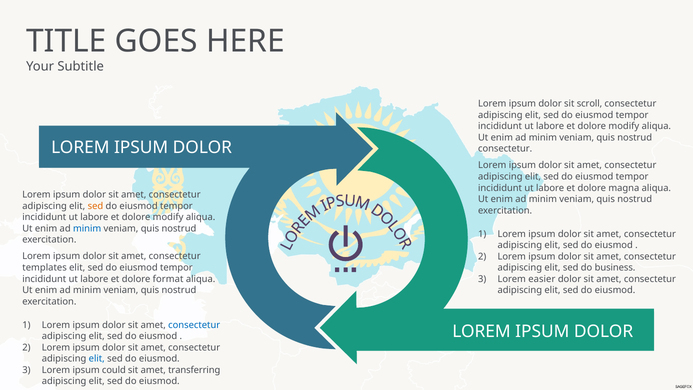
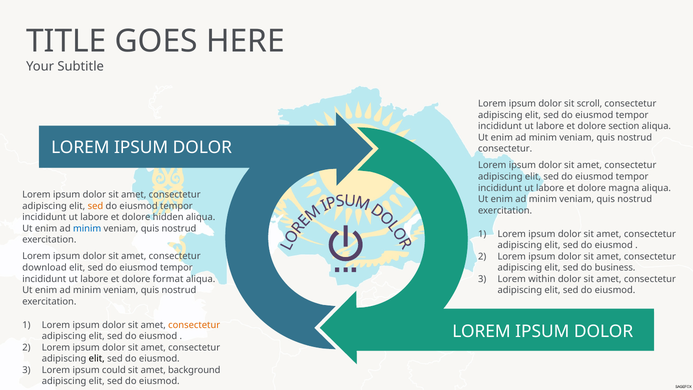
modify: modify -> section (624, 126)
modify: modify -> hidden (168, 217)
templates: templates -> download (45, 268)
easier: easier -> within (542, 279)
consectetur colour: blue -> orange (194, 325)
elit colour: blue -> black (97, 359)
transferring: transferring -> background (194, 370)
